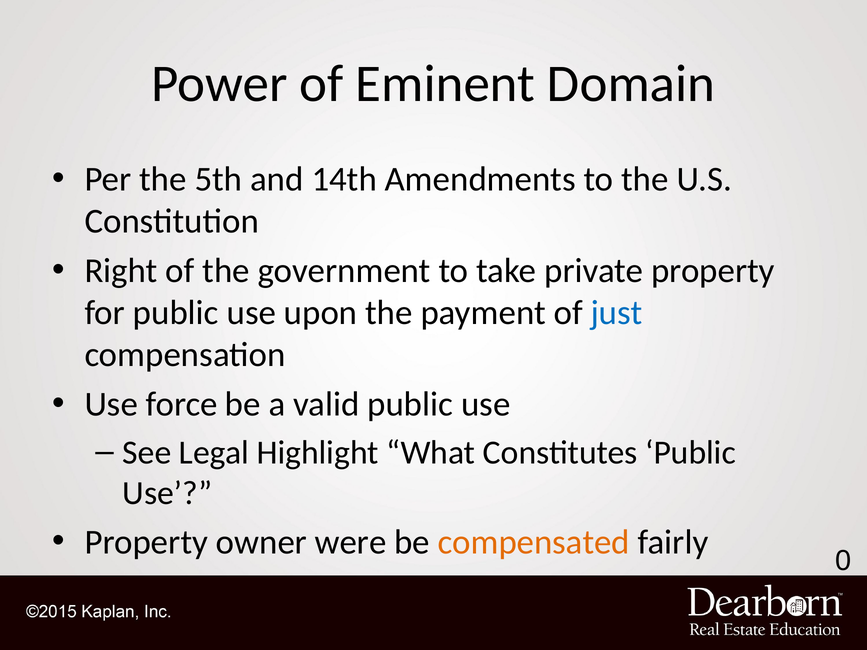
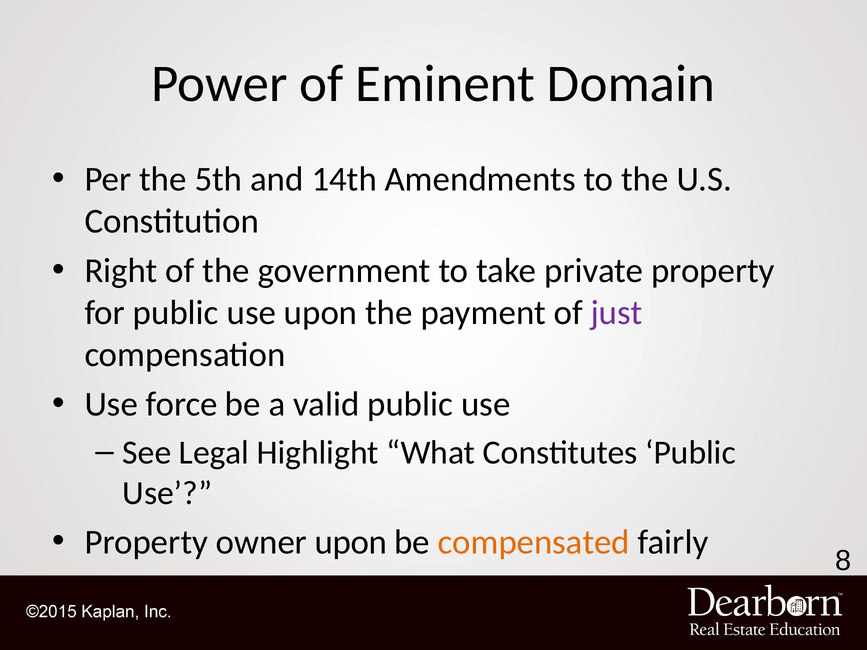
just colour: blue -> purple (616, 313)
owner were: were -> upon (351, 542)
0: 0 -> 8 (843, 561)
